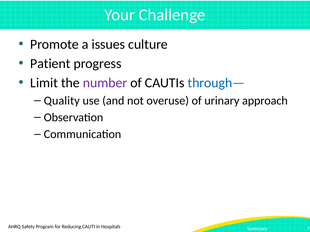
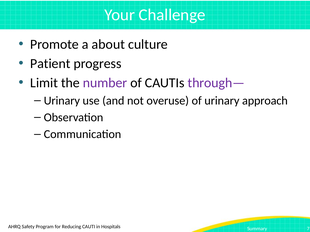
issues: issues -> about (108, 44)
through— colour: blue -> purple (216, 83)
Quality: Quality -> Urinary (62, 101)
